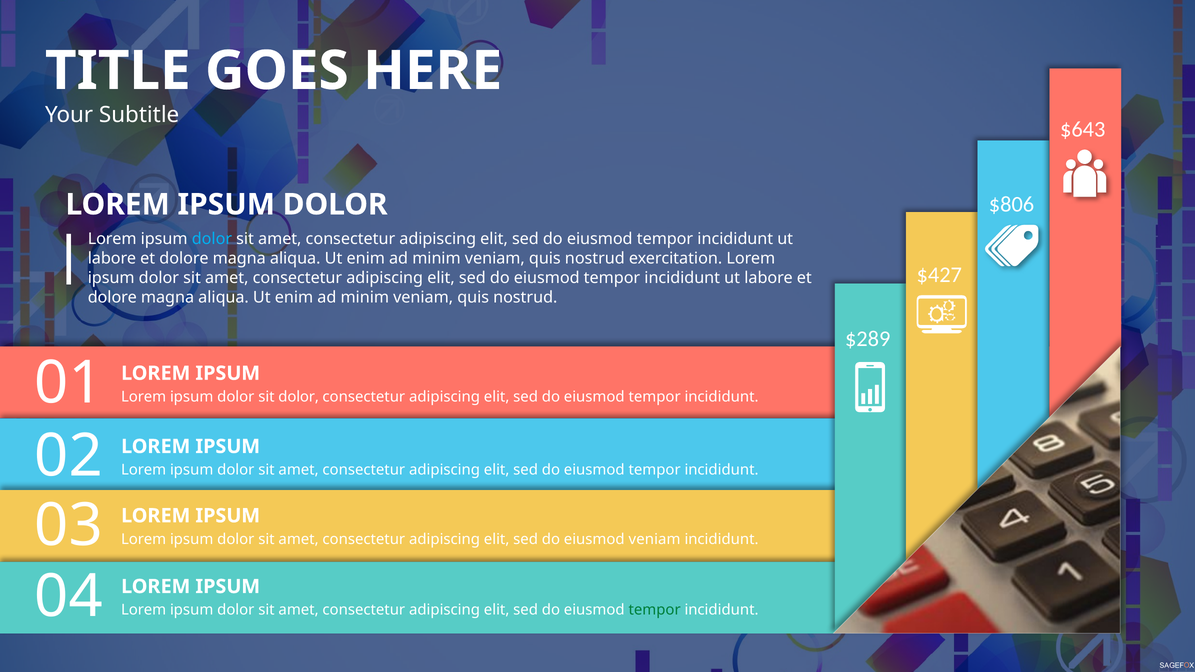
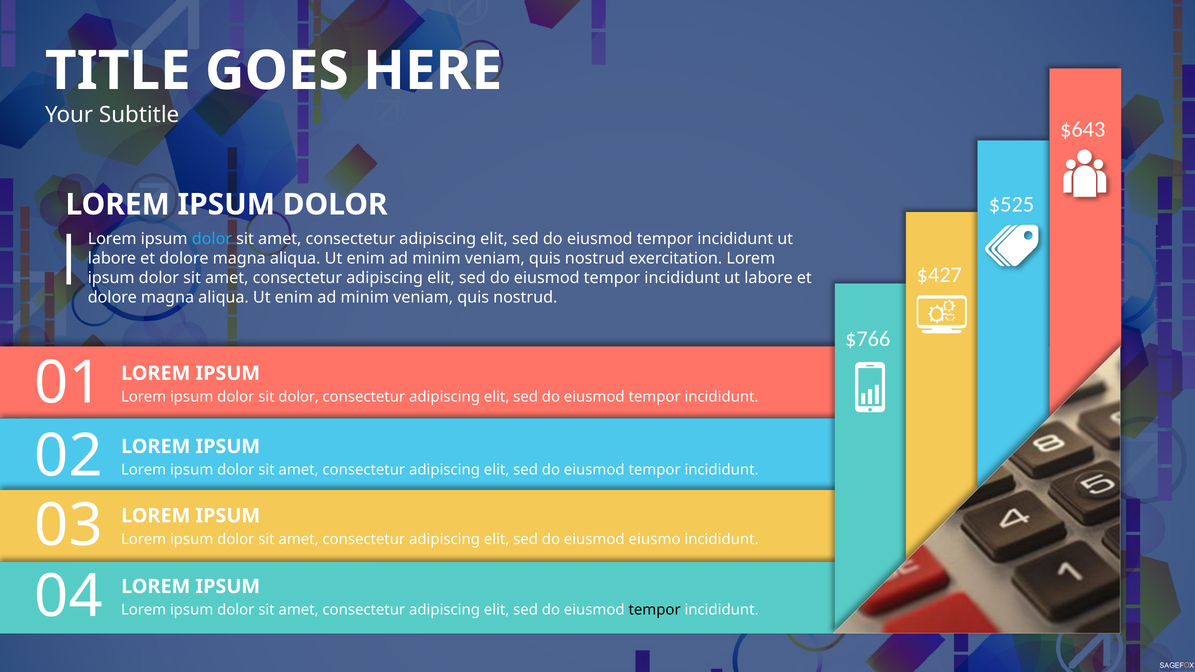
$806: $806 -> $525 (1012, 204)
$289: $289 -> $766 (868, 339)
eiusmod veniam: veniam -> eiusmo (655, 539)
tempor colour: green -> black (655, 610)
